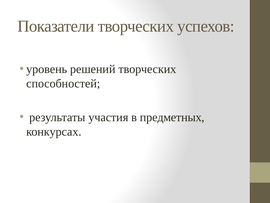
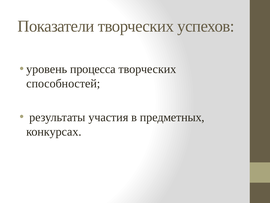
решений: решений -> процесса (93, 69)
